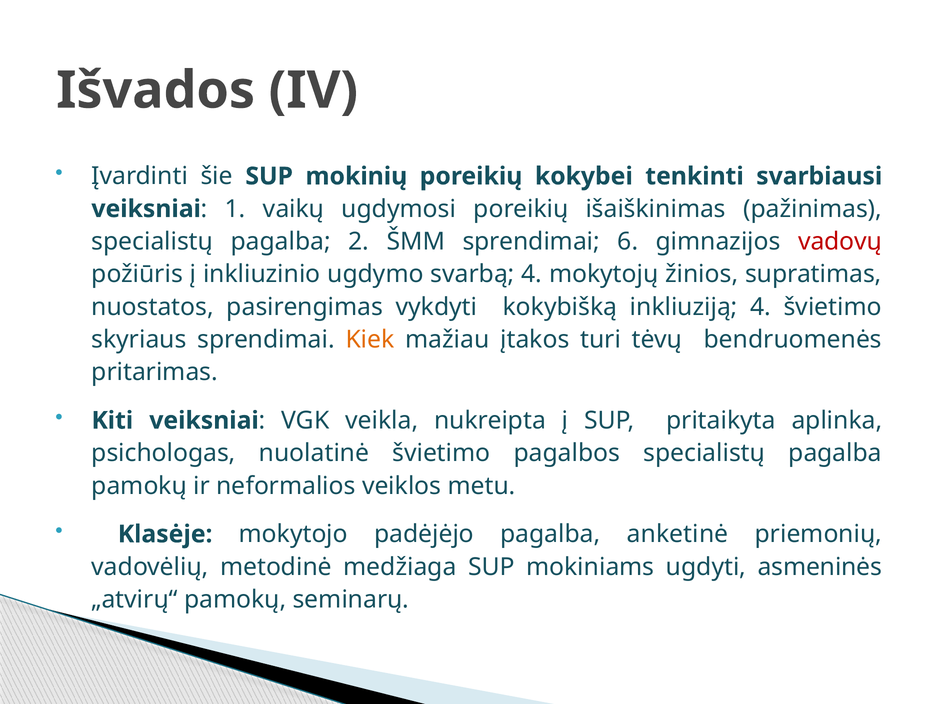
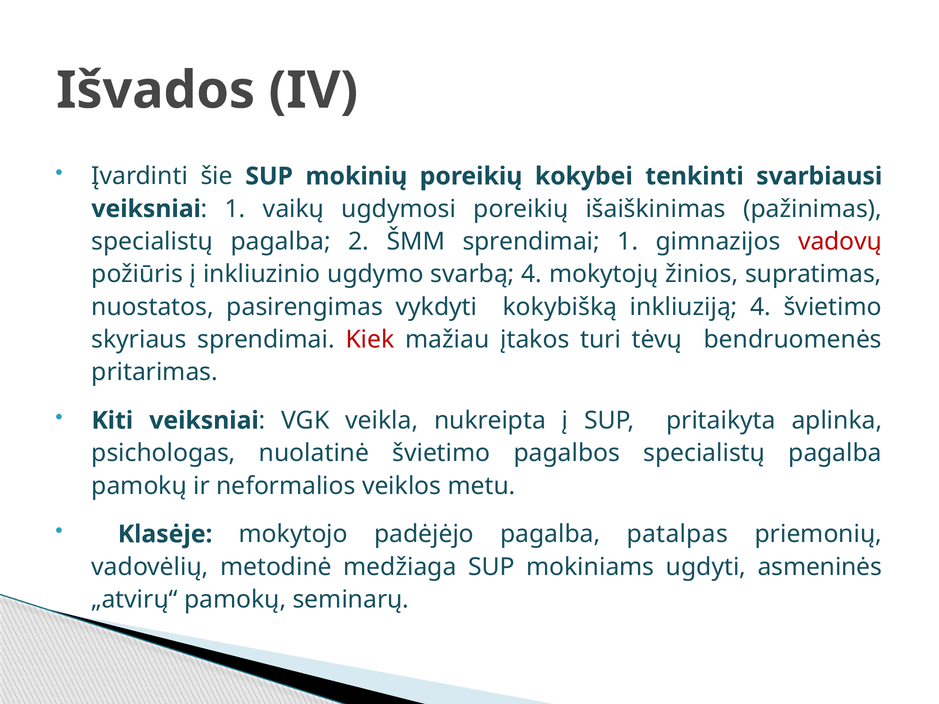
sprendimai 6: 6 -> 1 (628, 242)
Kiek colour: orange -> red (370, 340)
anketinė: anketinė -> patalpas (677, 534)
